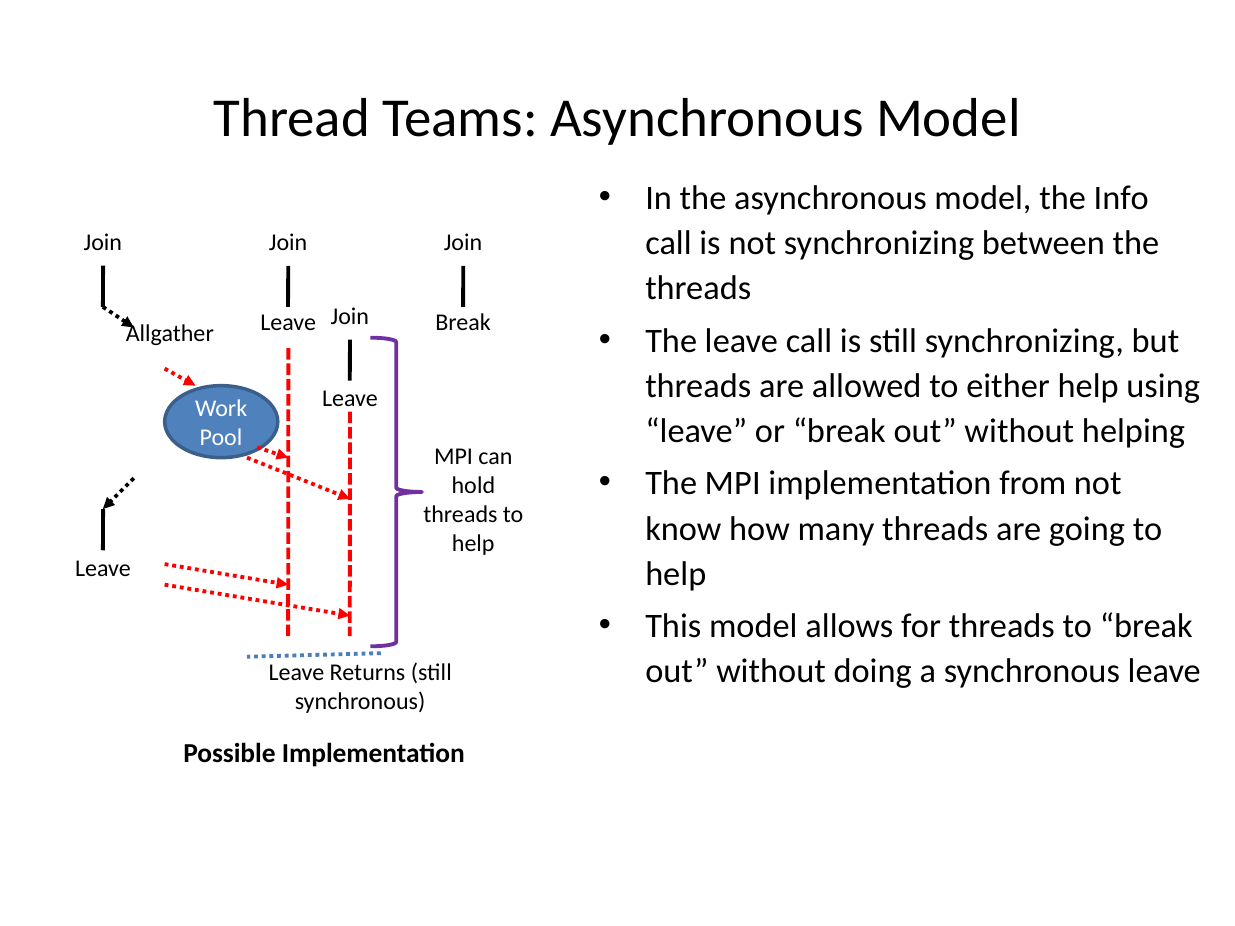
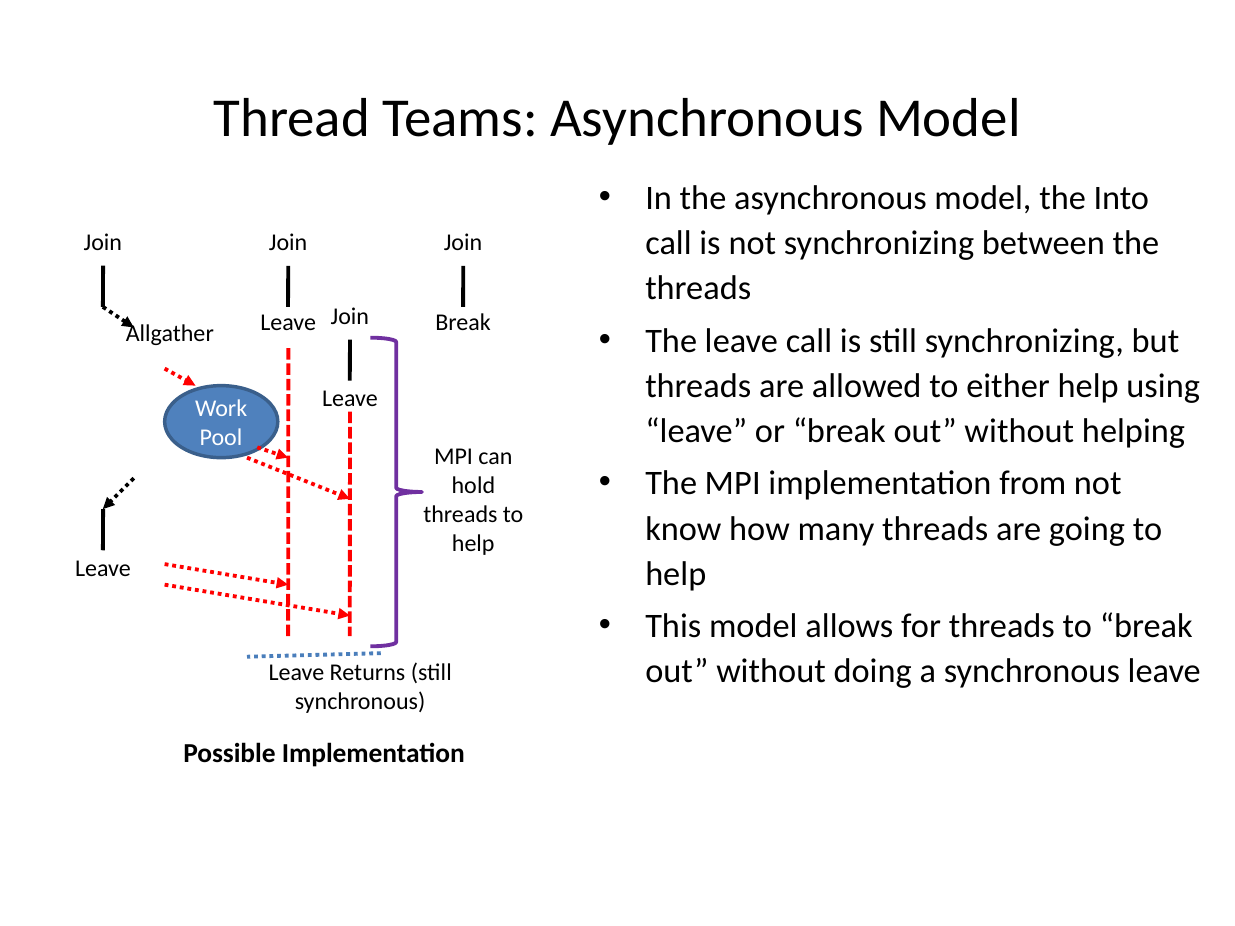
Info: Info -> Into (1121, 198)
